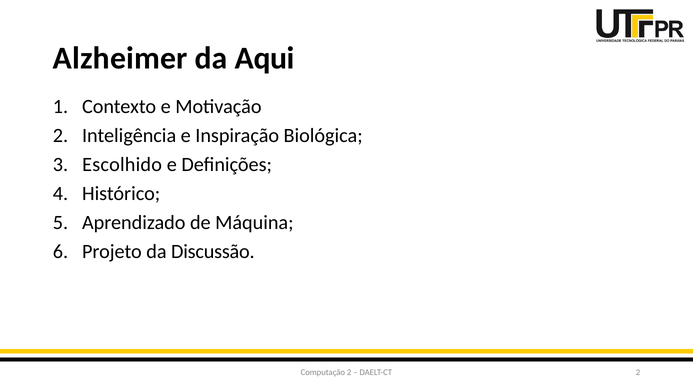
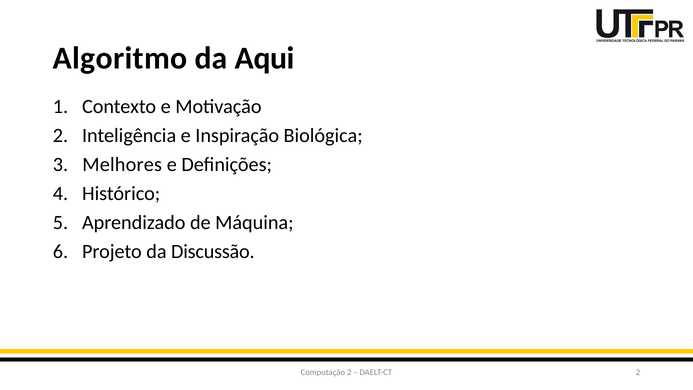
Alzheimer: Alzheimer -> Algoritmo (120, 58)
Escolhido: Escolhido -> Melhores (122, 164)
